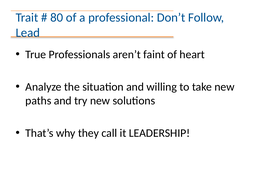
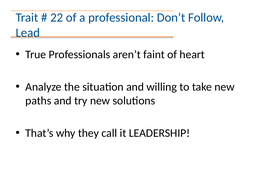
80: 80 -> 22 (57, 18)
